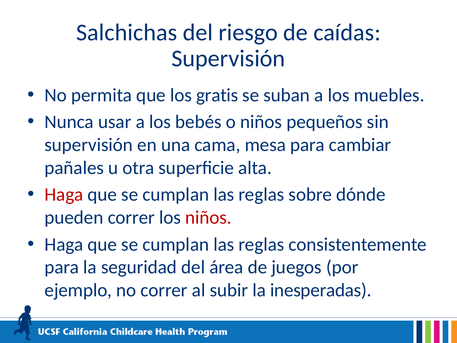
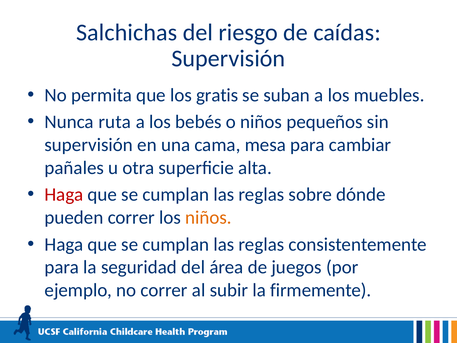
usar: usar -> ruta (115, 122)
niños colour: red -> orange (208, 217)
inesperadas: inesperadas -> firmemente (321, 290)
